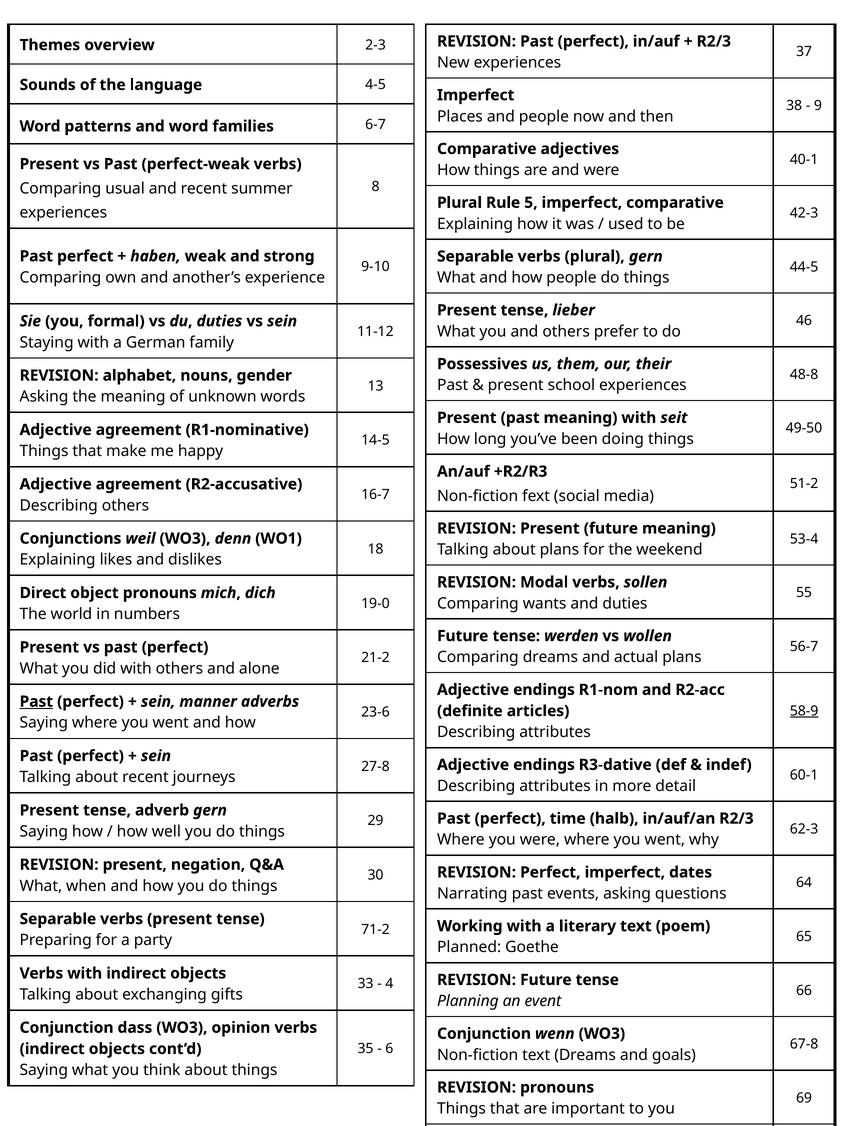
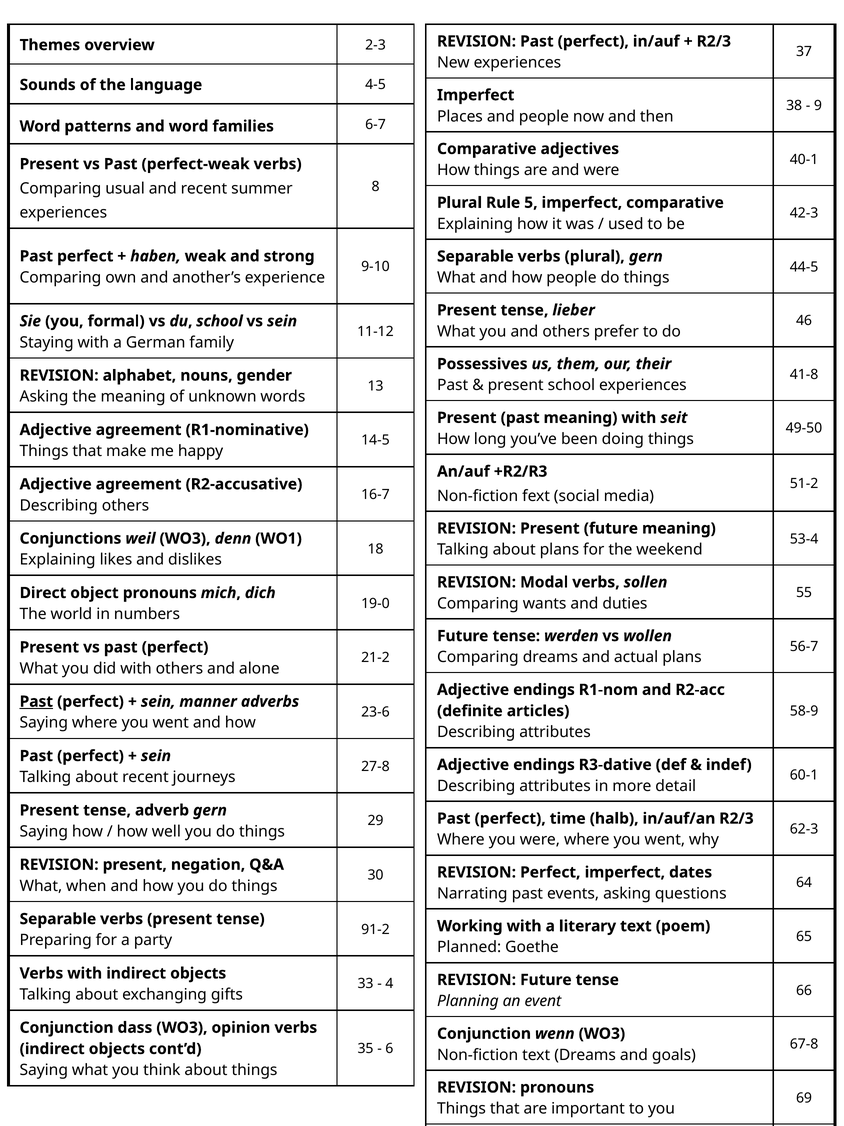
du duties: duties -> school (219, 321)
48-8: 48-8 -> 41-8 (804, 374)
58-9 underline: present -> none (804, 710)
71-2: 71-2 -> 91-2 (375, 929)
